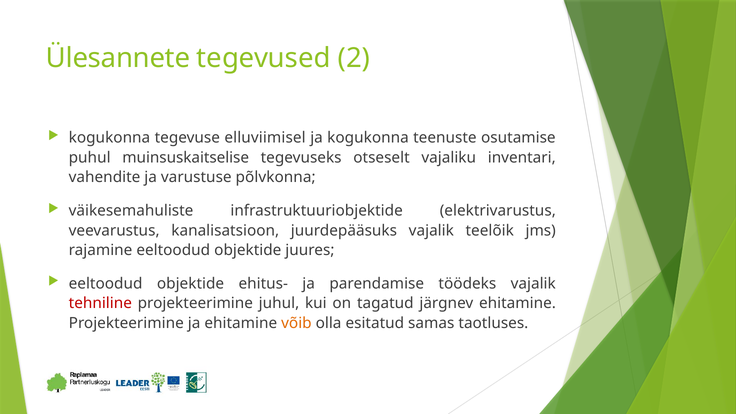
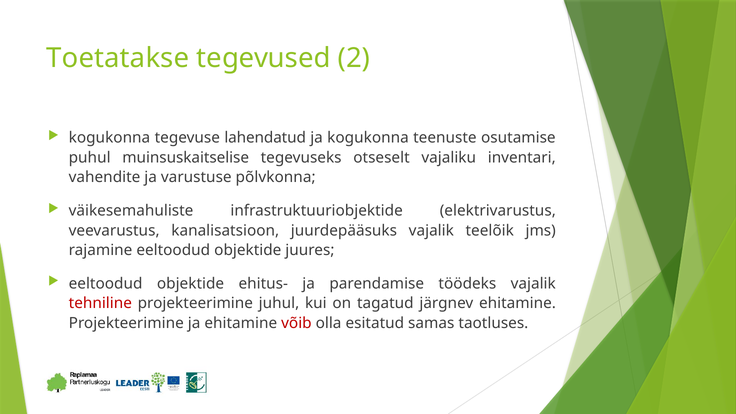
Ülesannete: Ülesannete -> Toetatakse (118, 58)
elluviimisel: elluviimisel -> lahendatud (265, 138)
võib colour: orange -> red (296, 323)
